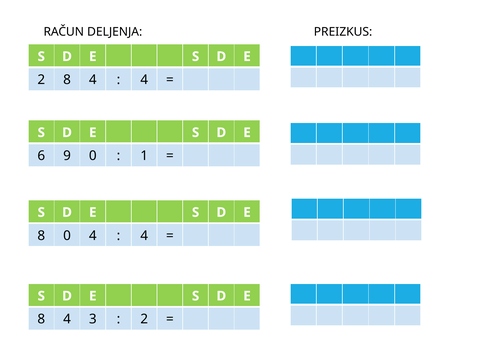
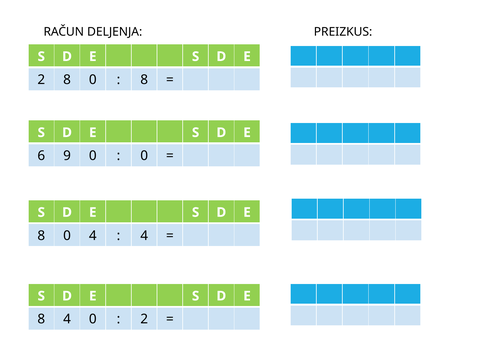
2 8 4: 4 -> 0 (93, 80)
4: 4 -> 8 (144, 80)
1: 1 -> 0 (144, 156)
4 3: 3 -> 0 (93, 319)
